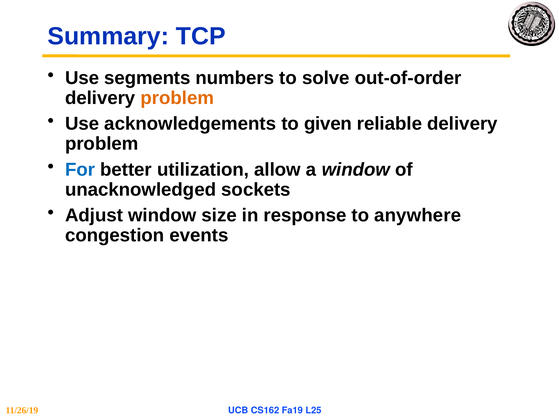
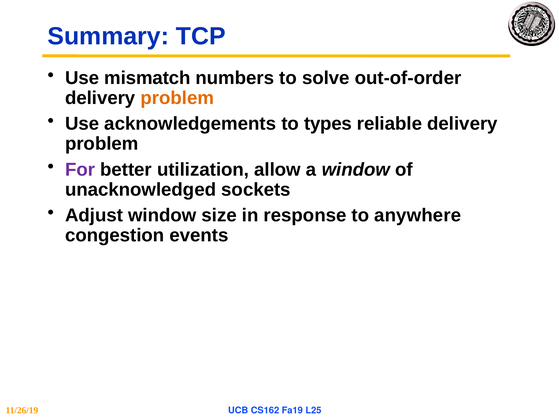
segments: segments -> mismatch (147, 78)
given: given -> types (328, 124)
For colour: blue -> purple (80, 170)
